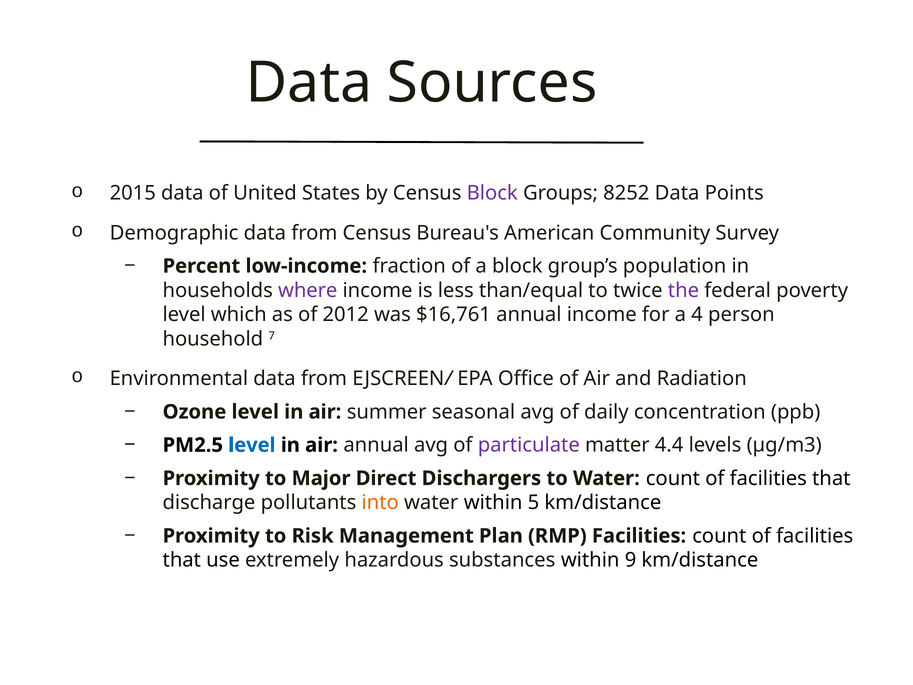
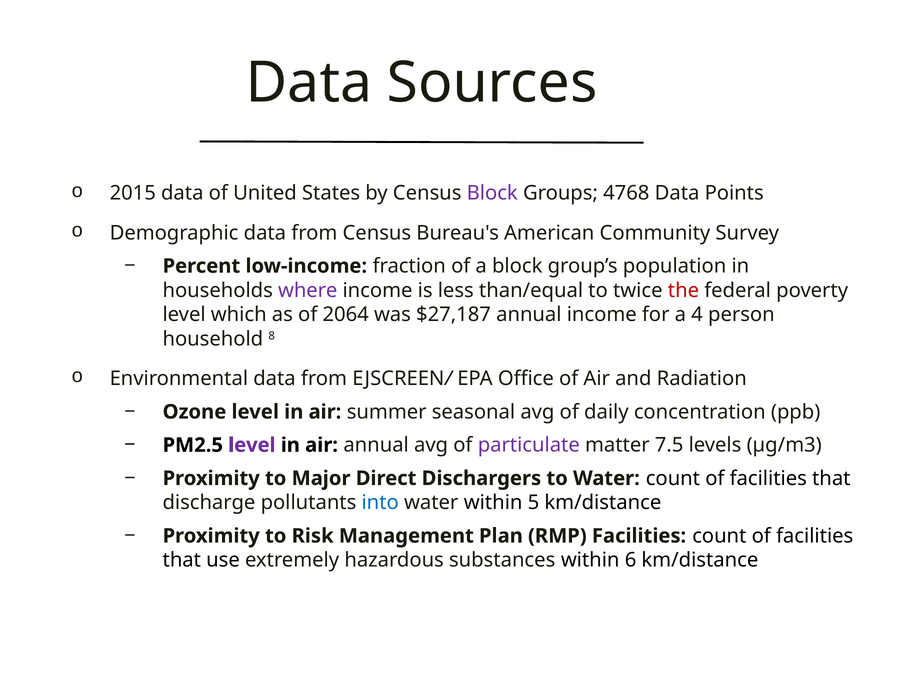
8252: 8252 -> 4768 (626, 193)
the colour: purple -> red (683, 290)
2012: 2012 -> 2064 (346, 315)
$16,761: $16,761 -> $27,187 (454, 315)
7: 7 -> 8 (272, 336)
level colour: blue -> purple (252, 445)
4.4: 4.4 -> 7.5 (669, 445)
into colour: orange -> blue (380, 503)
9: 9 -> 6 (631, 560)
